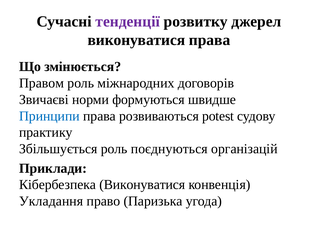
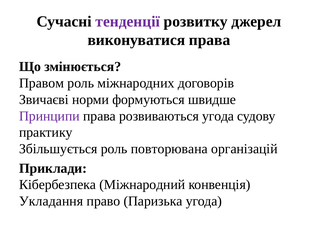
Принципи colour: blue -> purple (49, 116)
розвиваються potest: potest -> угода (218, 116)
поєднуються: поєднуються -> повторювана (169, 149)
Кібербезпека Виконуватися: Виконуватися -> Міжнародний (142, 184)
